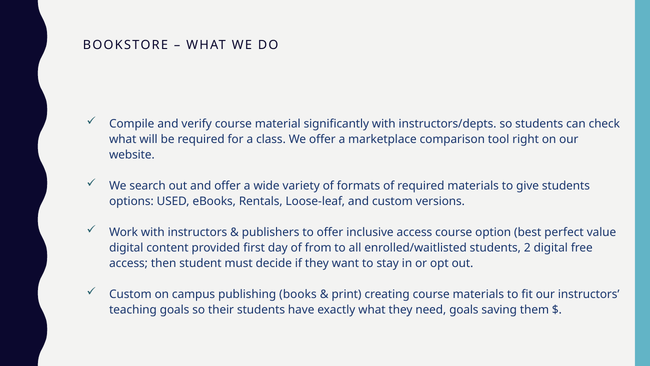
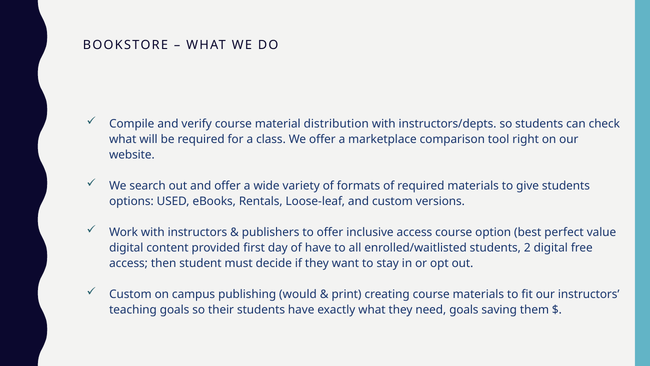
significantly: significantly -> distribution (336, 124)
of from: from -> have (318, 248)
books: books -> would (298, 294)
